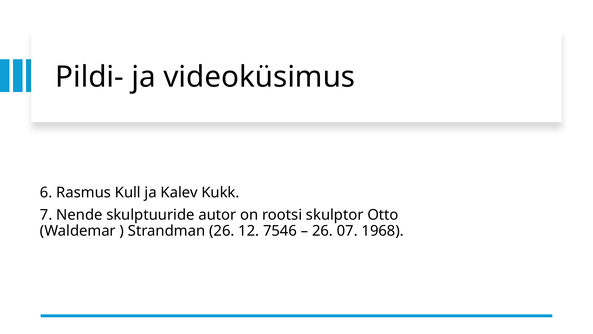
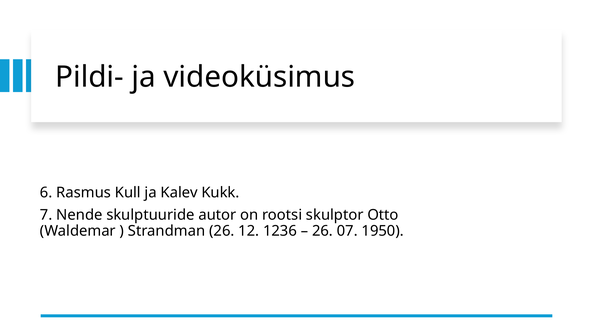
7546: 7546 -> 1236 (280, 231)
1968: 1968 -> 1950 (383, 231)
